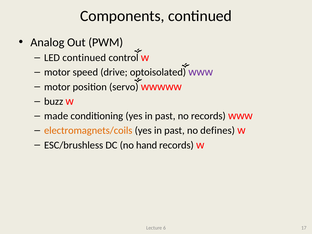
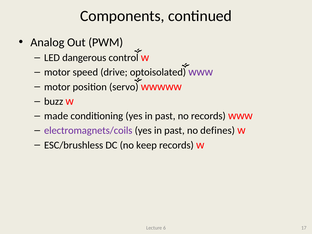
LED continued: continued -> dangerous (84, 58)
electromagnets/coils colour: orange -> purple (88, 131)
hand: hand -> keep (147, 145)
